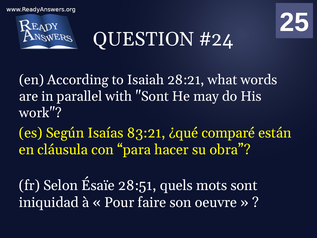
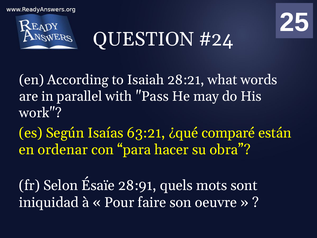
with Sont: Sont -> Pass (152, 96)
83:21: 83:21 -> 63:21 (146, 133)
cláusula: cláusula -> ordenar (63, 150)
28:51: 28:51 -> 28:91 (137, 185)
